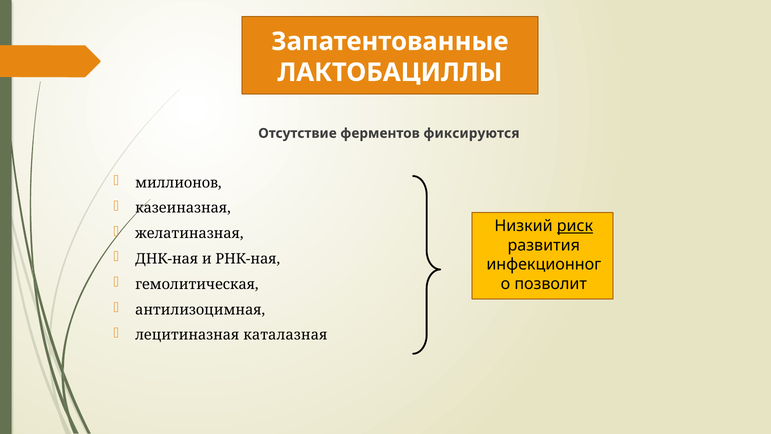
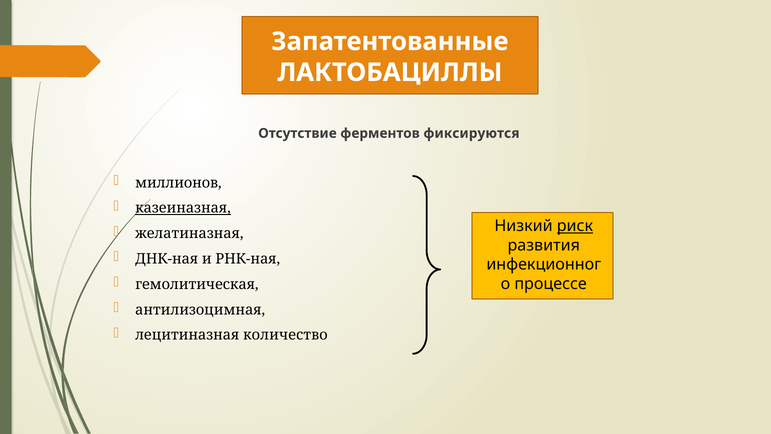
казеиназная underline: none -> present (183, 208)
позволит: позволит -> процессе (551, 284)
каталазная: каталазная -> количество (285, 335)
